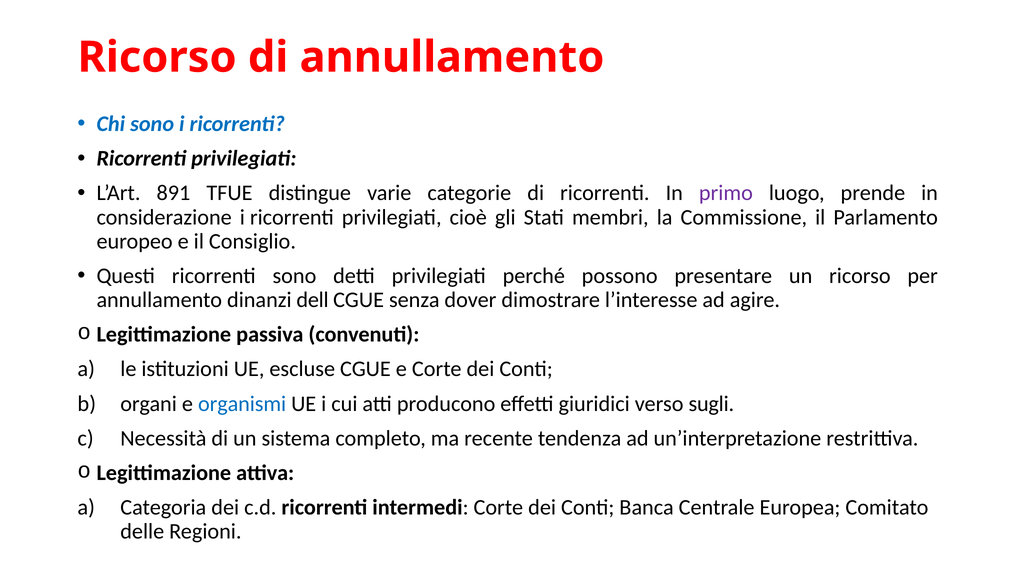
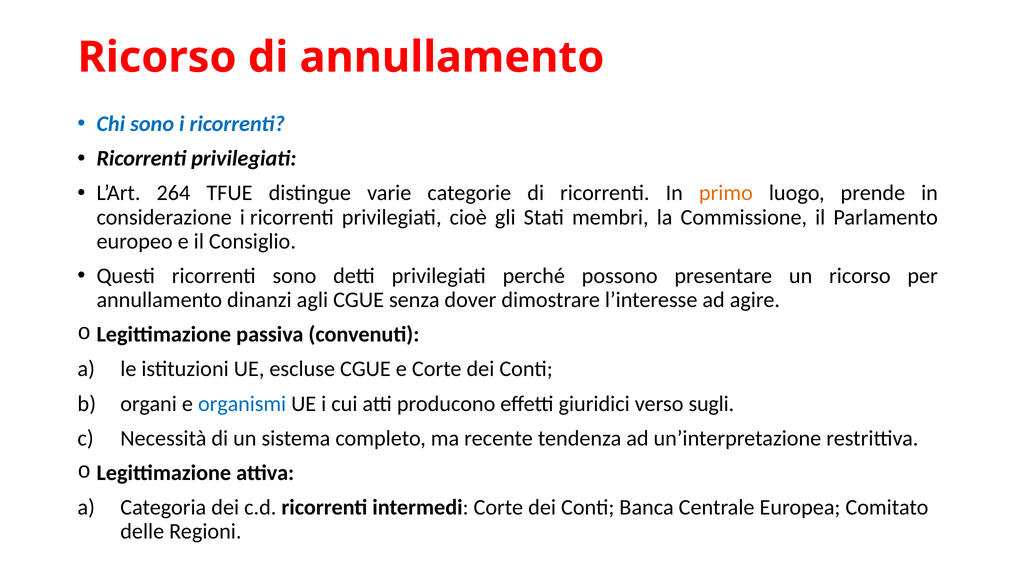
891: 891 -> 264 (173, 193)
primo colour: purple -> orange (726, 193)
dell: dell -> agli (312, 300)
